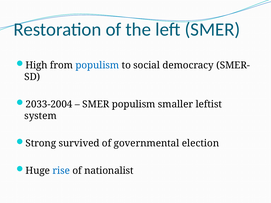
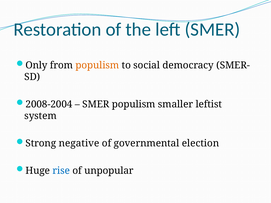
High: High -> Only (36, 65)
populism colour: blue -> orange (97, 65)
2033-2004: 2033-2004 -> 2008-2004 (49, 104)
survived: survived -> negative (79, 143)
nationalist: nationalist -> unpopular (109, 171)
